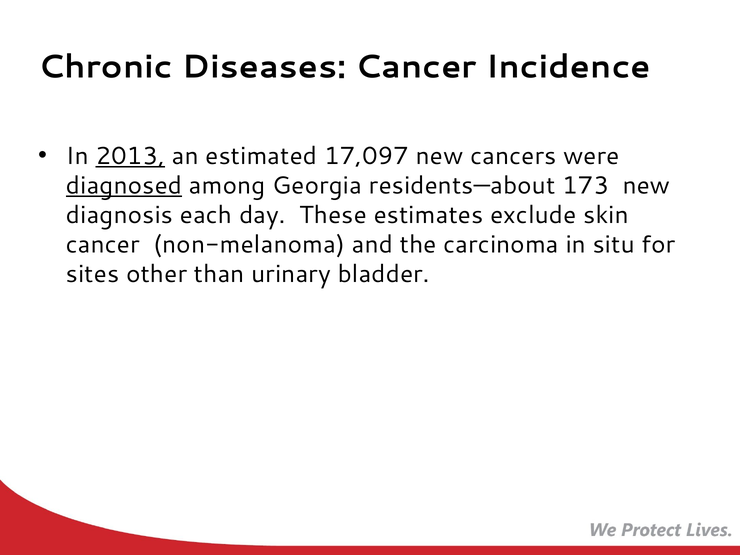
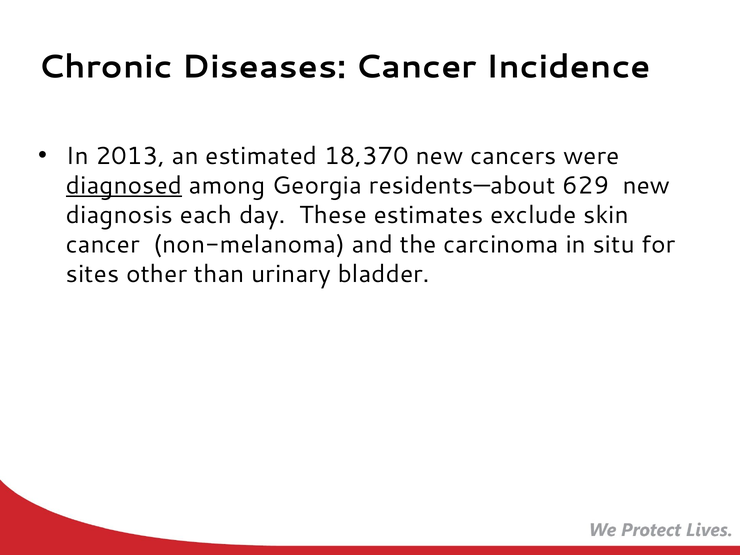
2013 underline: present -> none (130, 156)
17,097: 17,097 -> 18,370 (367, 156)
173: 173 -> 629 (586, 186)
